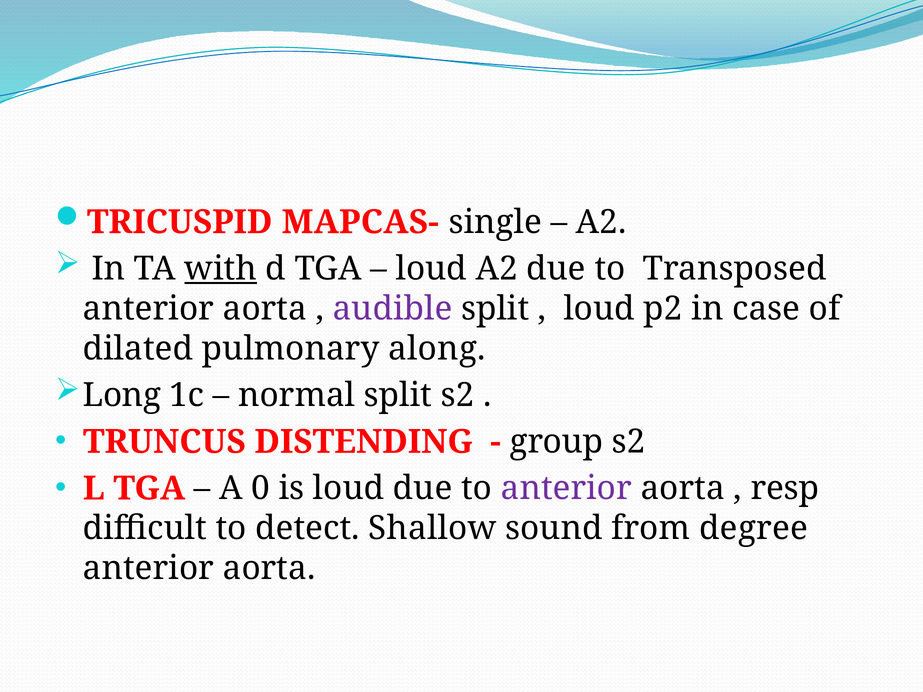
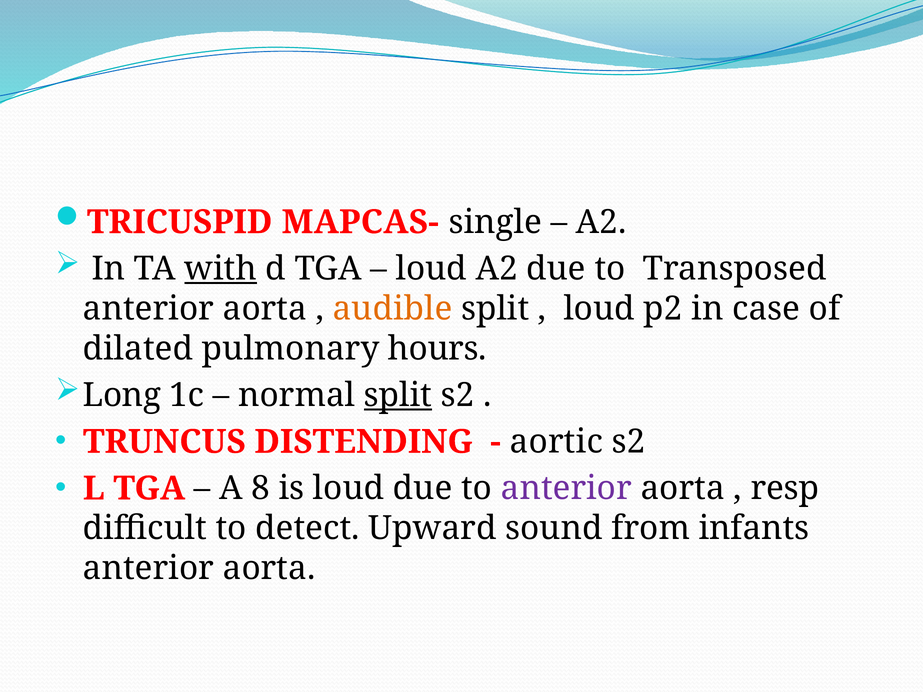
audible colour: purple -> orange (393, 309)
along: along -> hours (437, 349)
split underline: none -> present (398, 395)
group: group -> aortic (556, 442)
0: 0 -> 8 (261, 489)
Shallow: Shallow -> Upward (432, 529)
degree: degree -> infants (754, 529)
